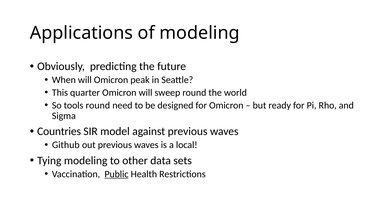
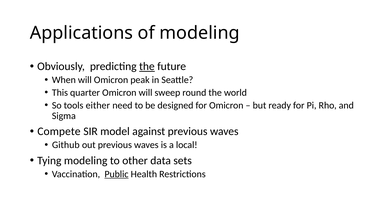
the underline: none -> present (147, 66)
tools round: round -> either (98, 105)
Countries: Countries -> Compete (59, 131)
